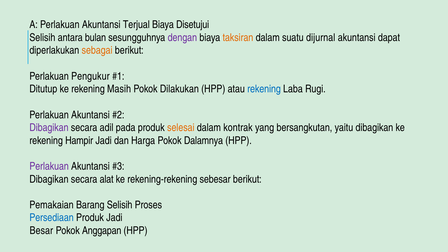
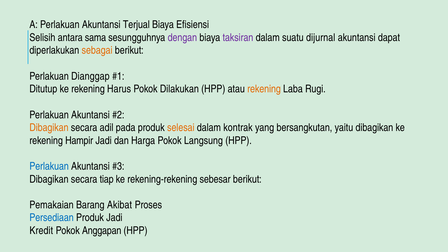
Disetujui: Disetujui -> Efisiensi (193, 25)
bulan: bulan -> sama (96, 38)
taksiran colour: orange -> purple (238, 38)
Pengukur: Pengukur -> Dianggap (90, 76)
Masih: Masih -> Harus (119, 89)
rekening colour: blue -> orange (264, 89)
Dibagikan colour: purple -> orange (49, 128)
Dalamnya: Dalamnya -> Langsung (203, 141)
Perlakuan colour: purple -> blue (49, 166)
alat: alat -> tiap (107, 179)
Barang Selisih: Selisih -> Akibat (120, 205)
Besar: Besar -> Kredit (41, 231)
